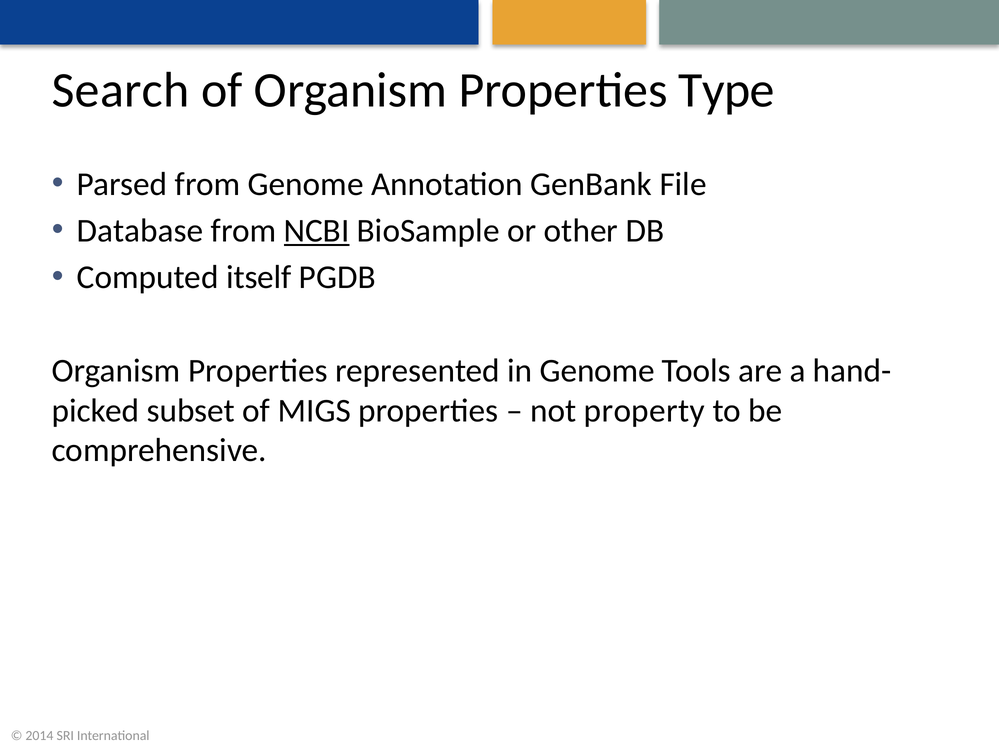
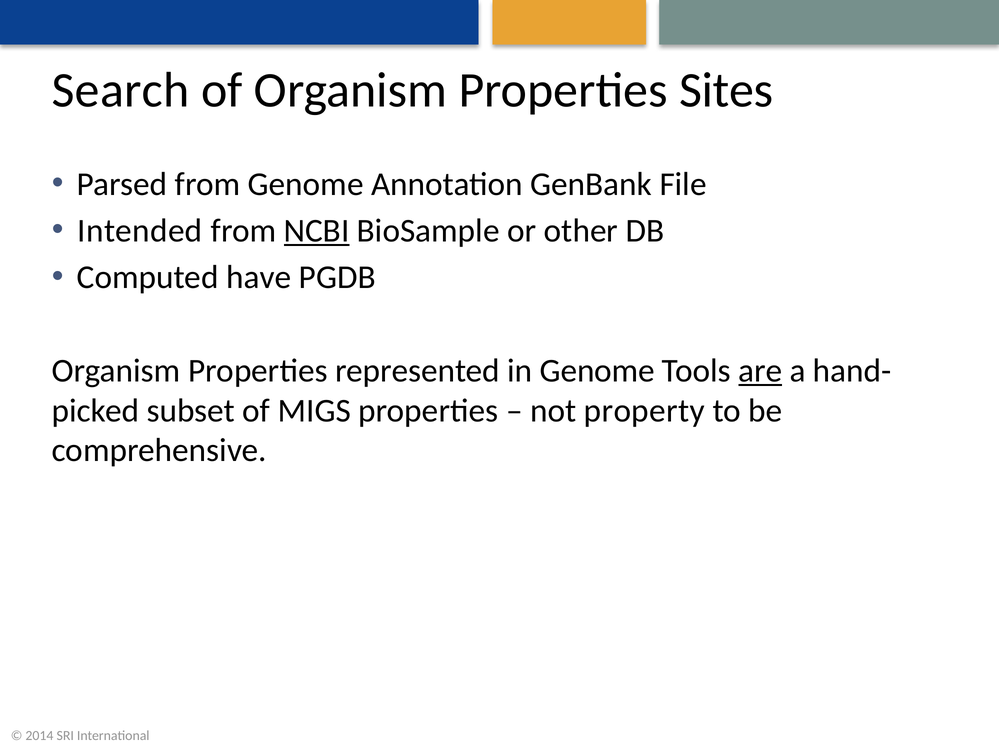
Type: Type -> Sites (726, 90)
Database: Database -> Intended (140, 231)
itself: itself -> have (259, 277)
are underline: none -> present (760, 371)
